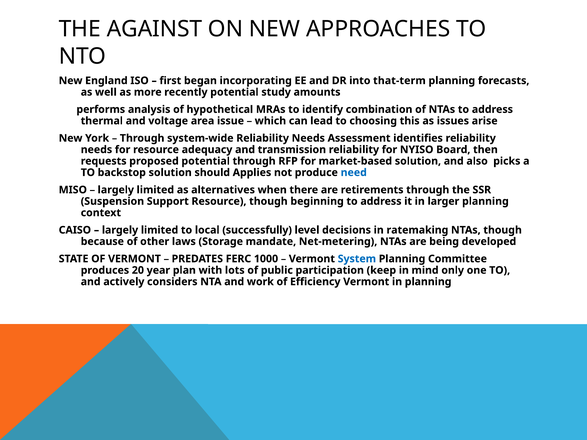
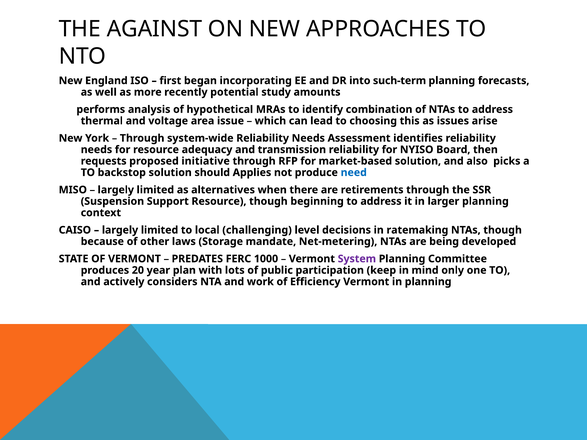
that-term: that-term -> such-term (400, 81)
proposed potential: potential -> initiative (206, 161)
successfully: successfully -> challenging (257, 230)
System colour: blue -> purple (357, 259)
